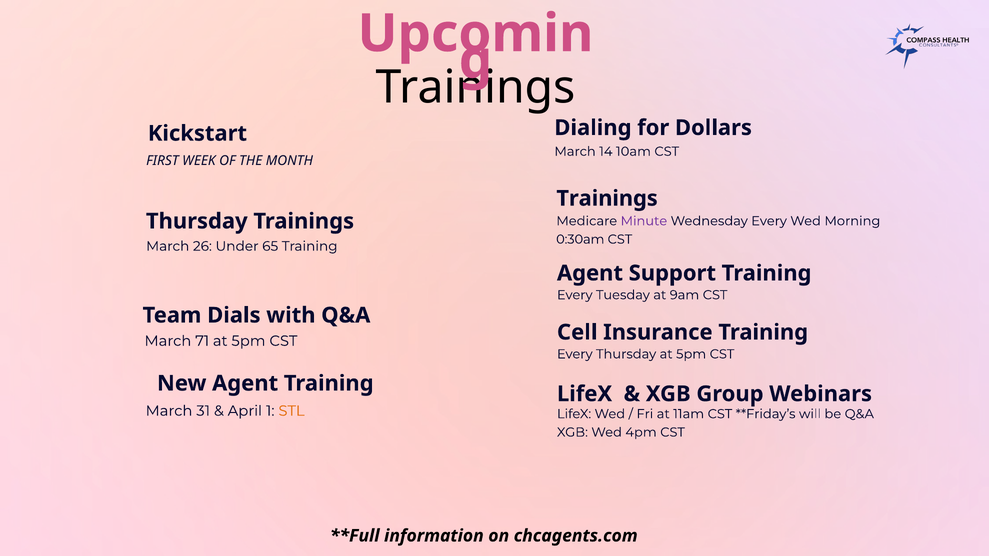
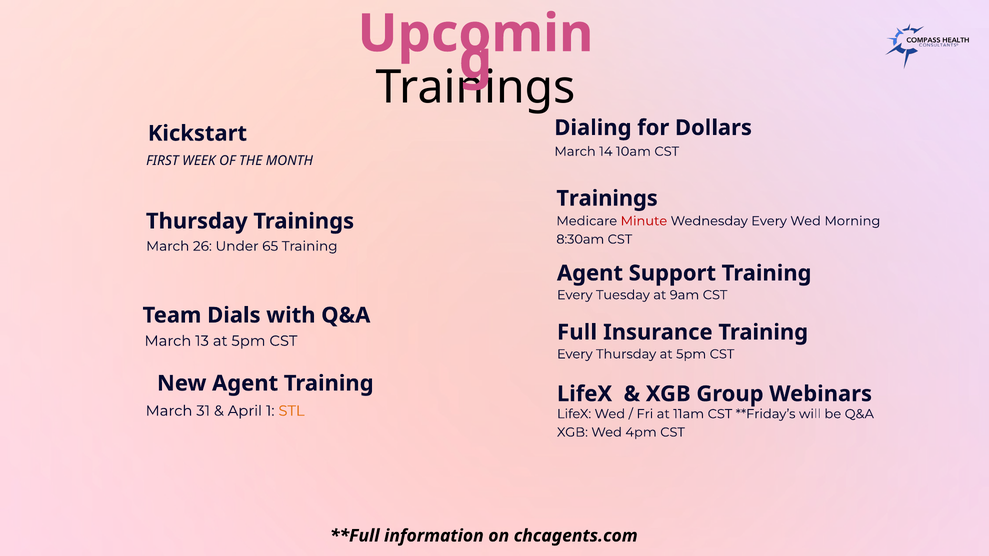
Minute colour: purple -> red (644, 221)
0:30am: 0:30am -> 8:30am (580, 239)
Cell: Cell -> Full (577, 332)
71: 71 -> 13 (202, 341)
